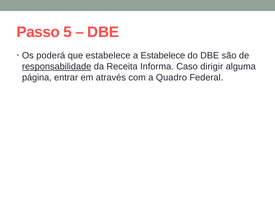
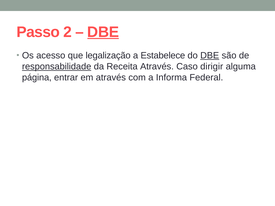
5: 5 -> 2 (68, 32)
DBE underline: none -> present (103, 32)
poderá: poderá -> acesso (51, 56)
que estabelece: estabelece -> legalização (108, 56)
DBE underline: none -> present (210, 56)
Receita Informa: Informa -> Através (157, 67)
Quadro: Quadro -> Informa (171, 78)
